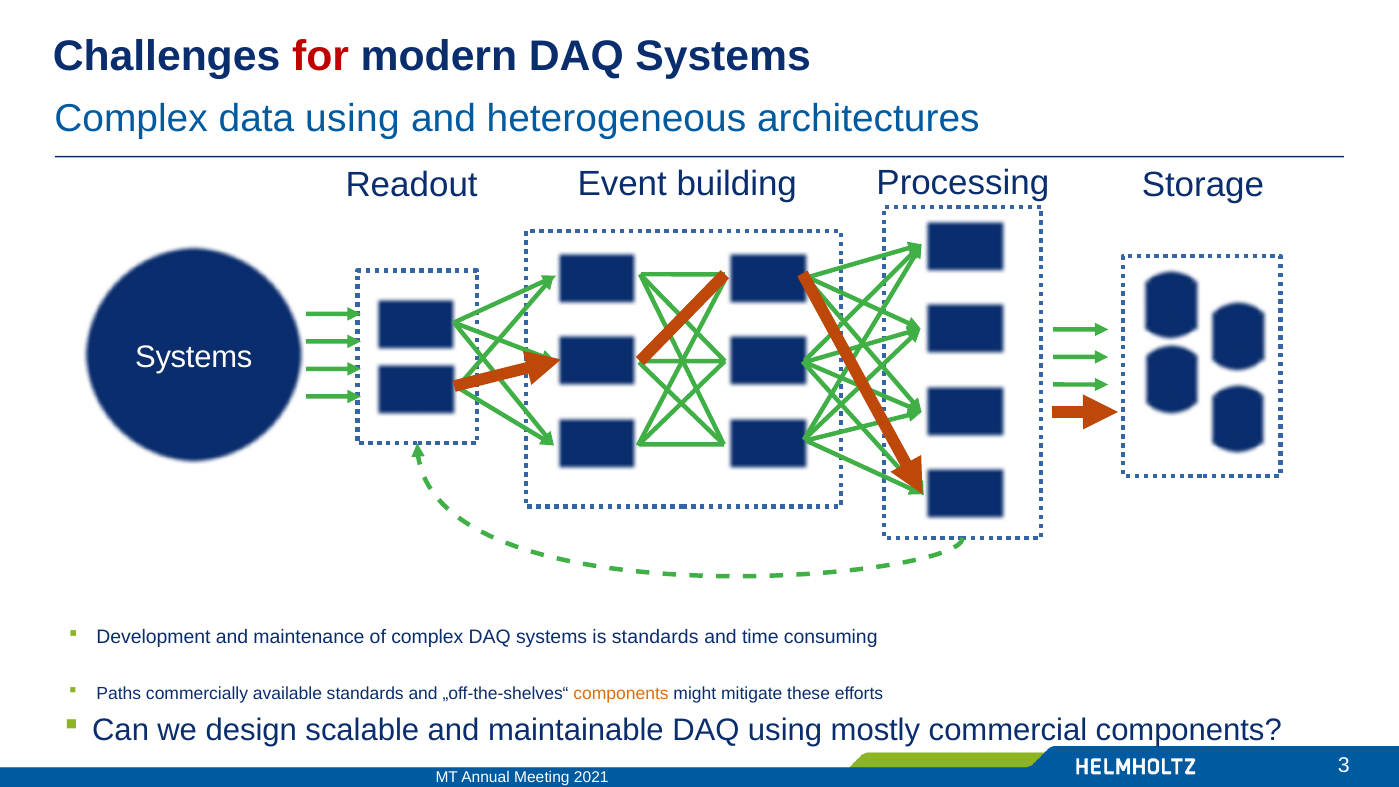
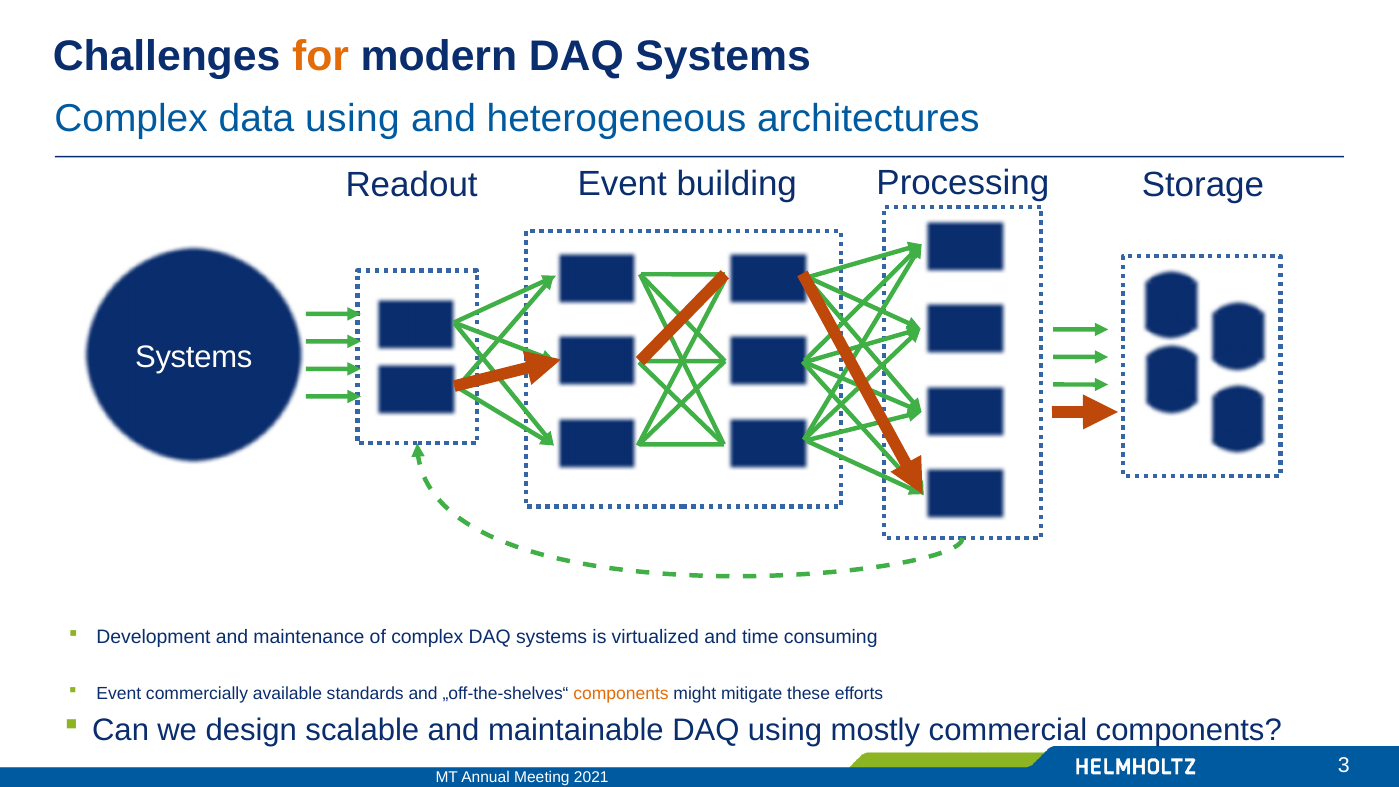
for colour: red -> orange (321, 56)
is standards: standards -> virtualized (655, 637)
Paths: Paths -> Event (119, 693)
